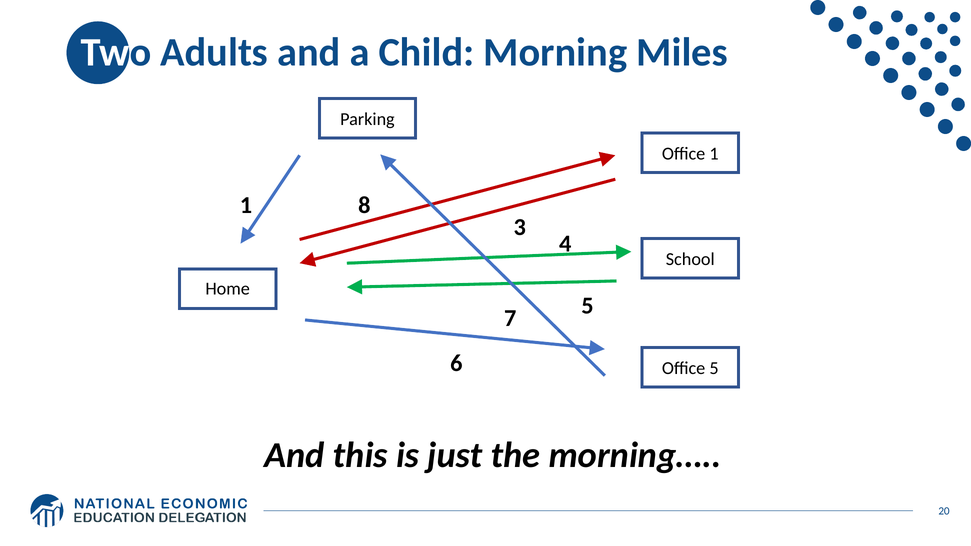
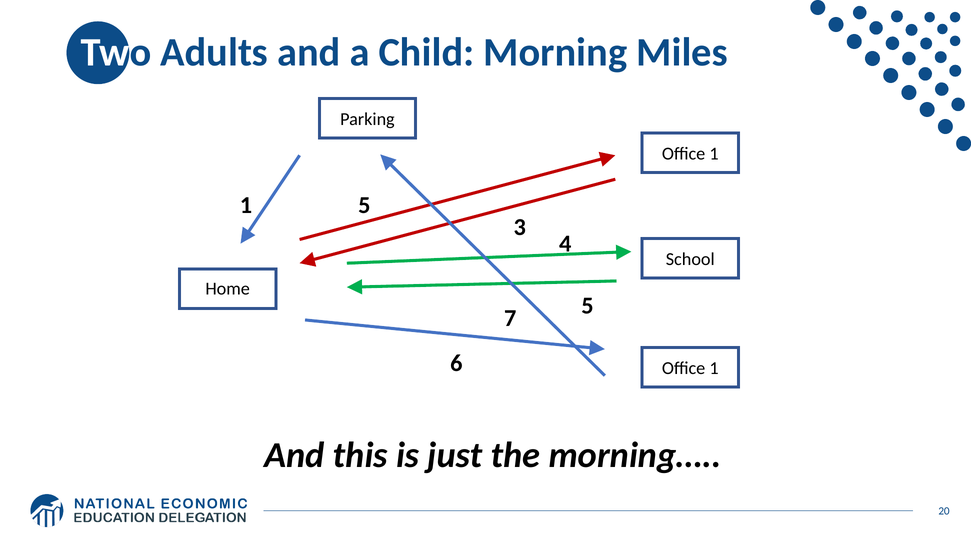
1 8: 8 -> 5 (364, 205)
5: 5 -> 1 (714, 368)
